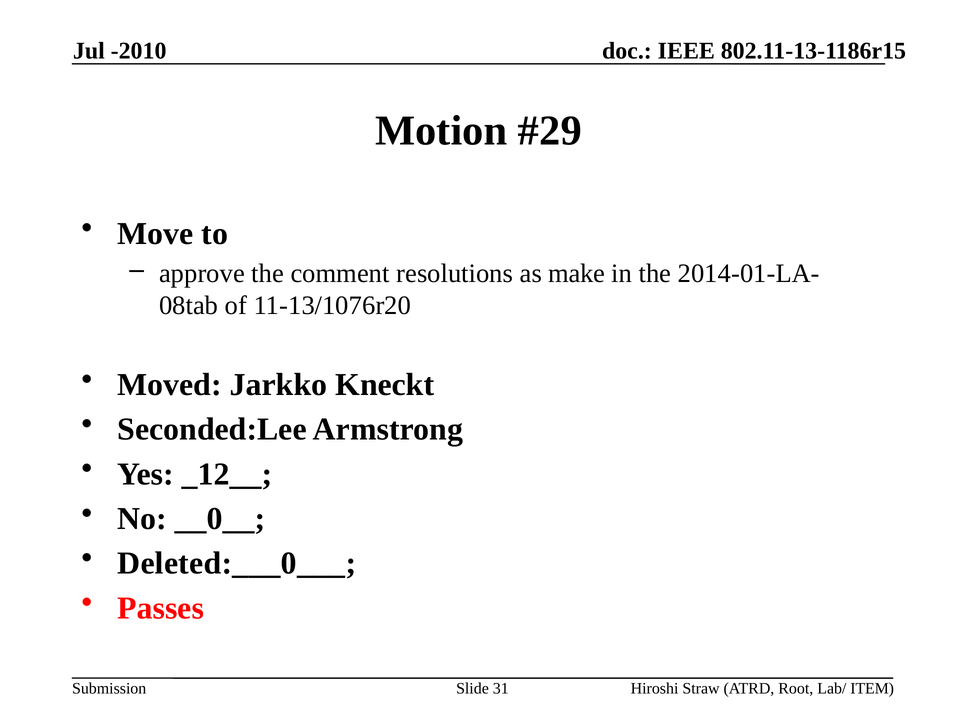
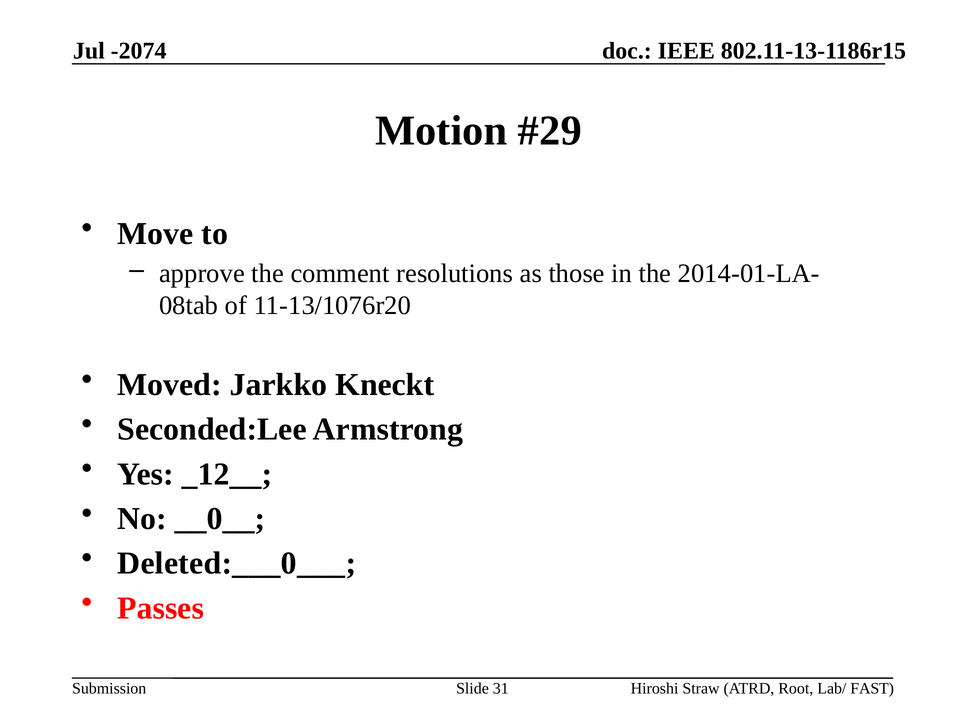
-2010: -2010 -> -2074 (139, 51)
make: make -> those (577, 274)
ITEM: ITEM -> FAST (872, 688)
